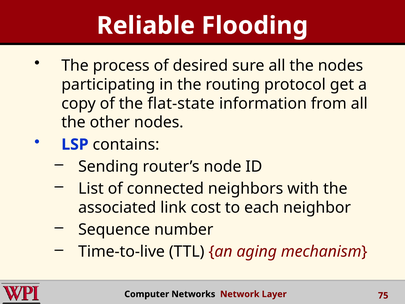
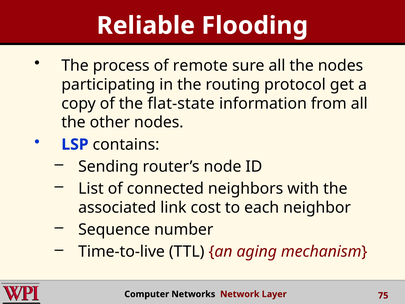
desired: desired -> remote (200, 66)
